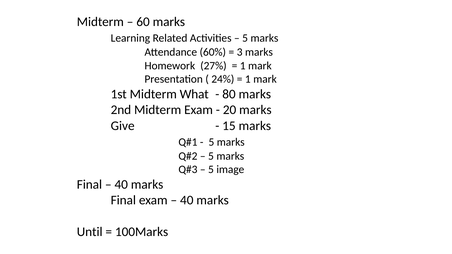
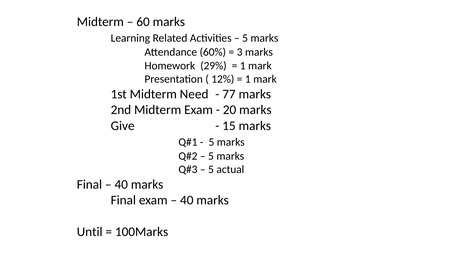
27%: 27% -> 29% (213, 66)
24%: 24% -> 12% (223, 79)
What: What -> Need (194, 94)
80: 80 -> 77 (229, 94)
image: image -> actual (230, 170)
